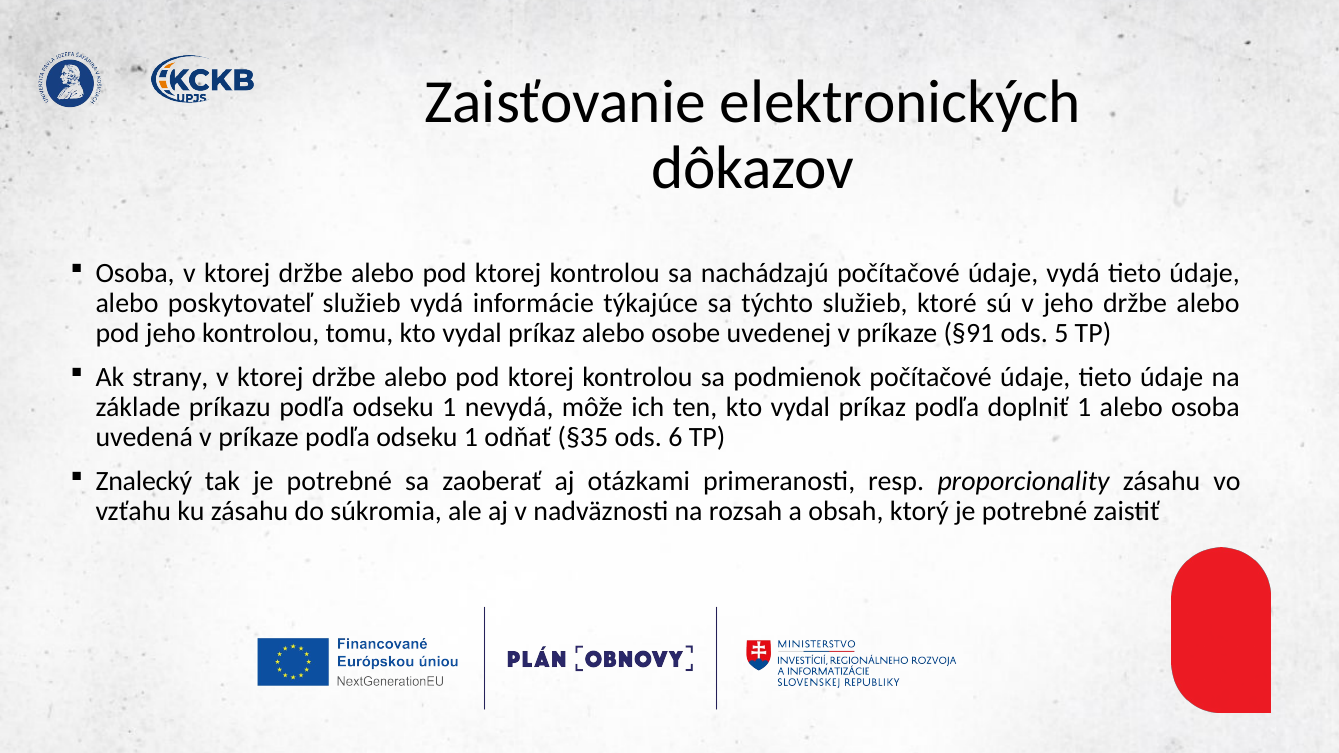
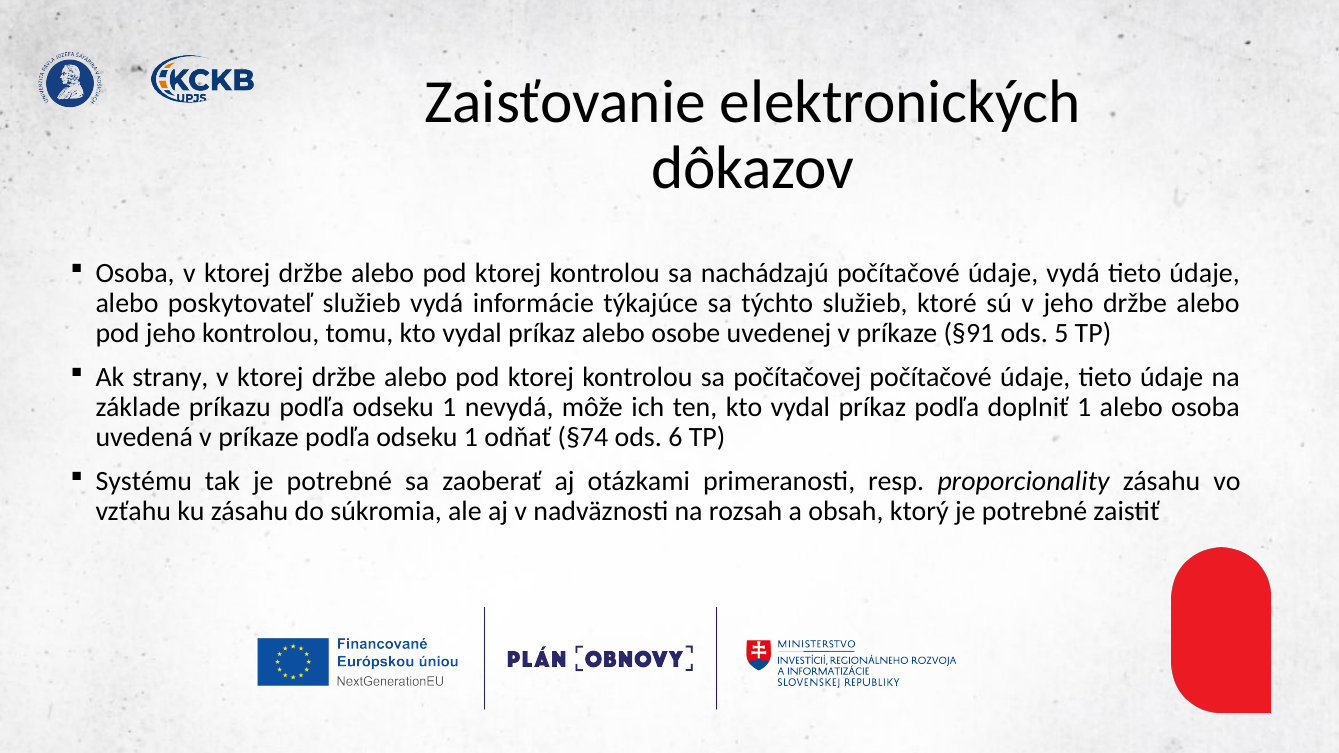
podmienok: podmienok -> počítačovej (797, 377)
§35: §35 -> §74 (583, 438)
Znalecký: Znalecký -> Systému (144, 482)
